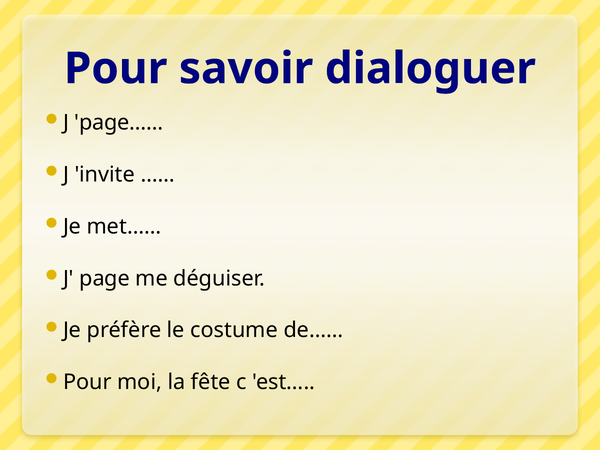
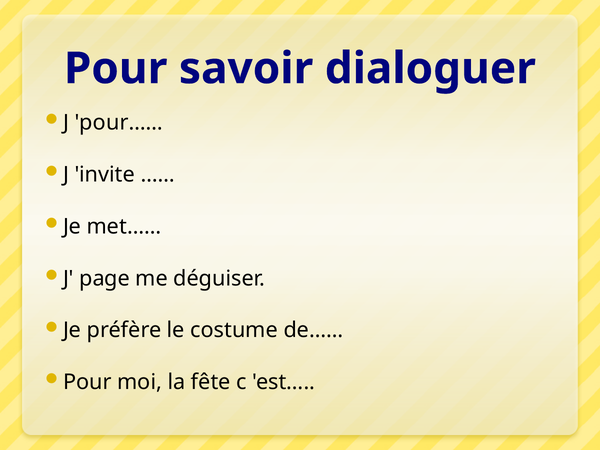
page……: page…… -> pour…… (119, 122)
